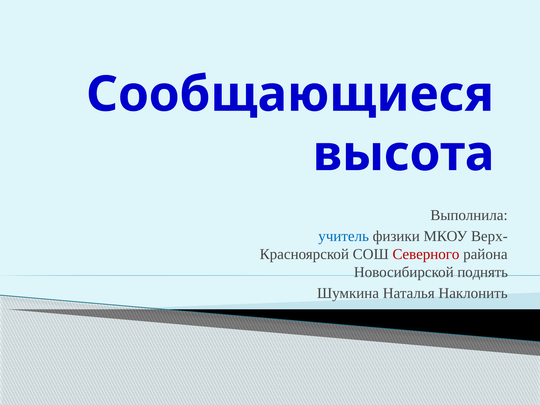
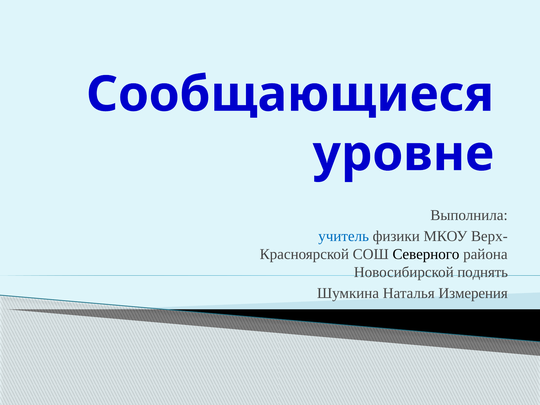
высота: высота -> уровне (403, 154)
Северного colour: red -> black (426, 254)
Наклонить: Наклонить -> Измерения (473, 293)
